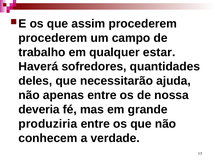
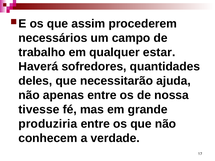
procederem: procederem -> necessários (53, 38)
deveria: deveria -> tivesse (39, 110)
